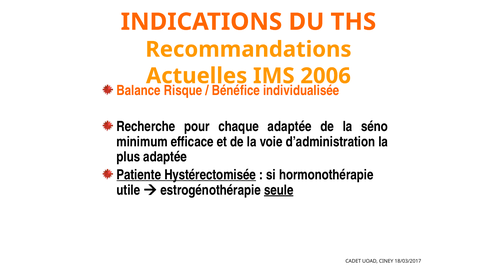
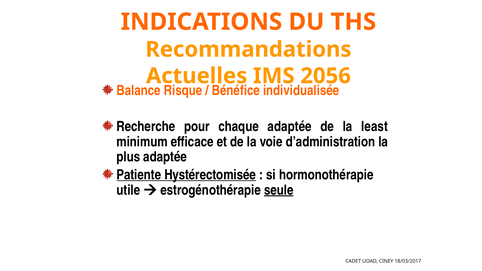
2006: 2006 -> 2056 (326, 76)
séno: séno -> least (375, 127)
